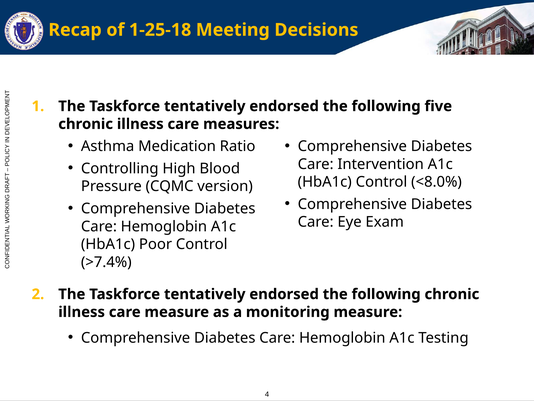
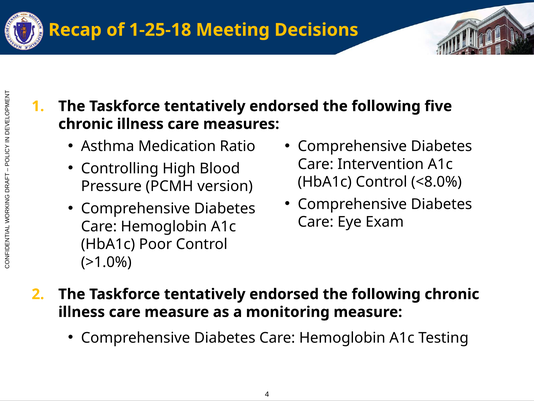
CQMC: CQMC -> PCMH (169, 186)
>7.4%: >7.4% -> >1.0% (106, 262)
